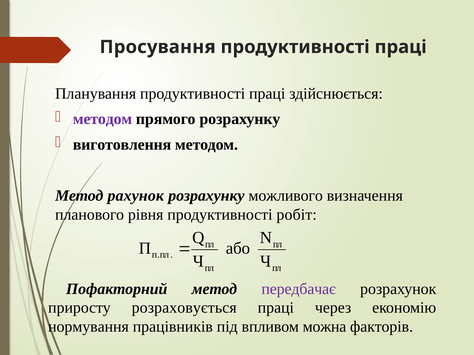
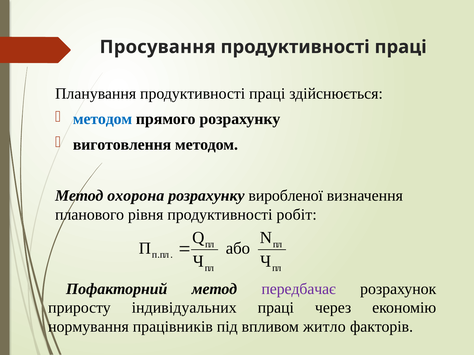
методом colour: purple -> blue (103, 119)
рахунок: рахунок -> охорона (136, 196)
можливого: можливого -> виробленої (286, 196)
розраховується: розраховується -> індивідуальних (184, 308)
можна: можна -> житло (324, 327)
